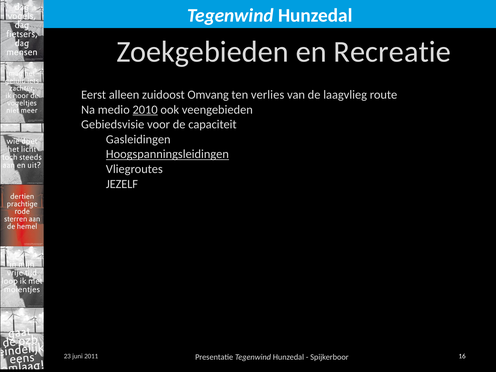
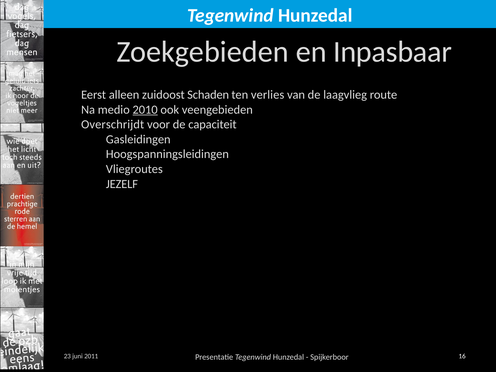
Recreatie: Recreatie -> Inpasbaar (393, 52)
Omvang: Omvang -> Schaden (208, 95)
Gebiedsvisie: Gebiedsvisie -> Overschrijdt (113, 124)
Hoogspanningsleidingen underline: present -> none (167, 154)
